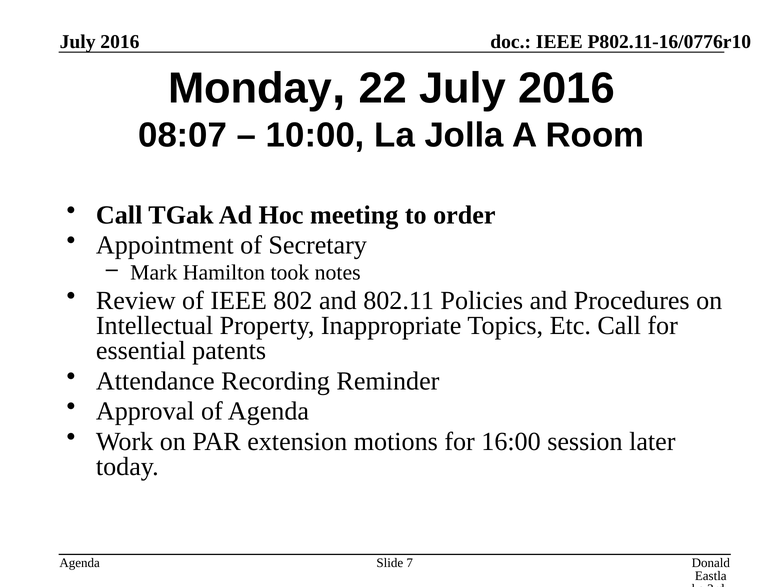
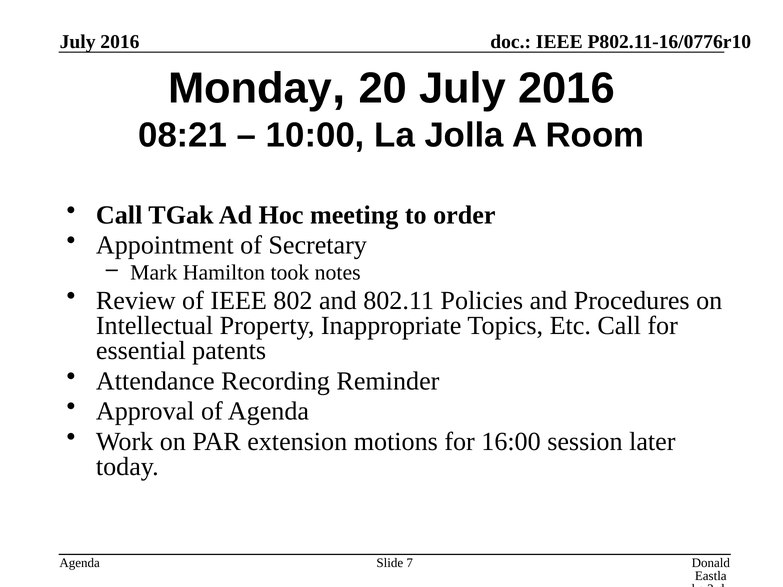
22: 22 -> 20 (383, 88)
08:07: 08:07 -> 08:21 (183, 135)
